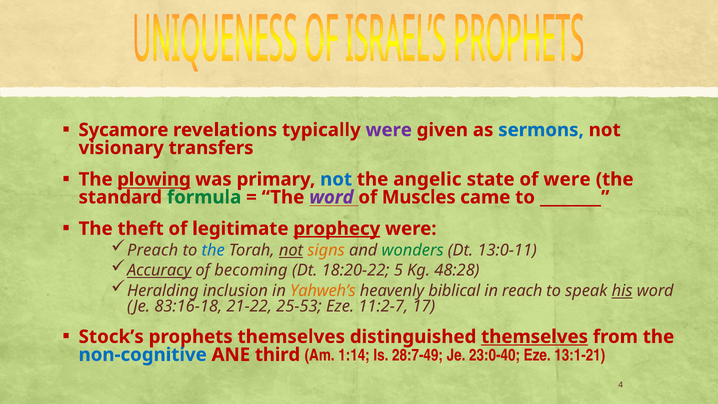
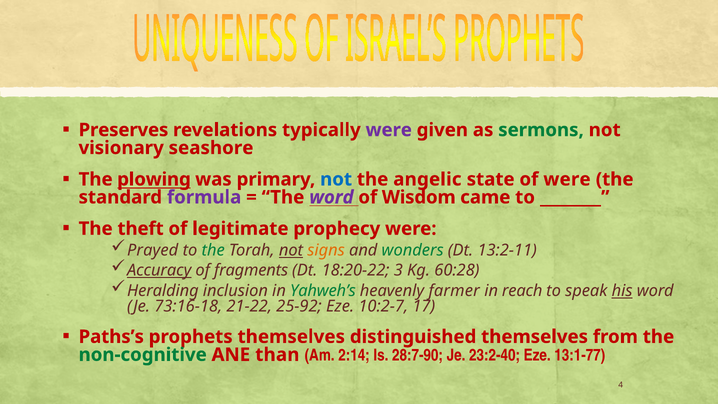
Sycamore: Sycamore -> Preserves (123, 130)
sermons colour: blue -> green (541, 130)
transfers: transfers -> seashore (211, 148)
formula colour: green -> purple (204, 197)
Muscles: Muscles -> Wisdom (419, 197)
prophecy underline: present -> none (337, 229)
Preach: Preach -> Prayed (153, 250)
the colour: blue -> green (213, 250)
13:0-11: 13:0-11 -> 13:2-11 (507, 250)
becoming: becoming -> fragments (251, 270)
5: 5 -> 3 (398, 270)
48:28: 48:28 -> 60:28 (457, 270)
Yahweh’s colour: orange -> green (323, 291)
biblical: biblical -> farmer (454, 291)
83:16-18: 83:16-18 -> 73:16-18 (188, 307)
25-53: 25-53 -> 25-92 (299, 307)
11:2-7: 11:2-7 -> 10:2-7 (383, 307)
Stock’s: Stock’s -> Paths’s (111, 337)
themselves underline: present -> none (535, 337)
non-cognitive colour: blue -> green (143, 355)
third: third -> than (277, 355)
1:14: 1:14 -> 2:14 (354, 355)
28:7-49: 28:7-49 -> 28:7-90 (418, 355)
23:0-40: 23:0-40 -> 23:2-40 (495, 355)
13:1-21: 13:1-21 -> 13:1-77 (580, 355)
